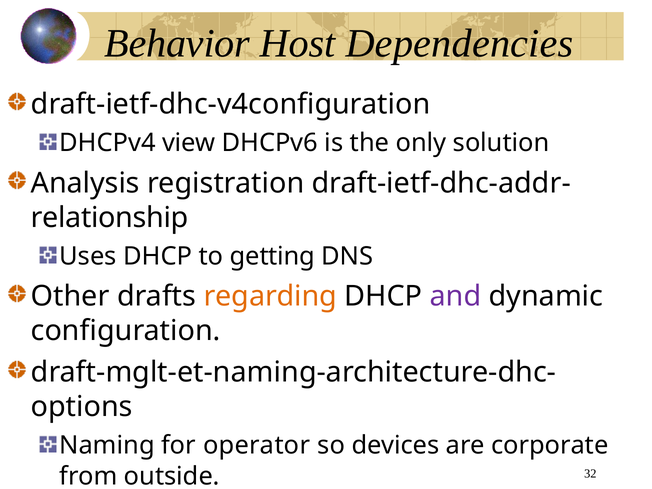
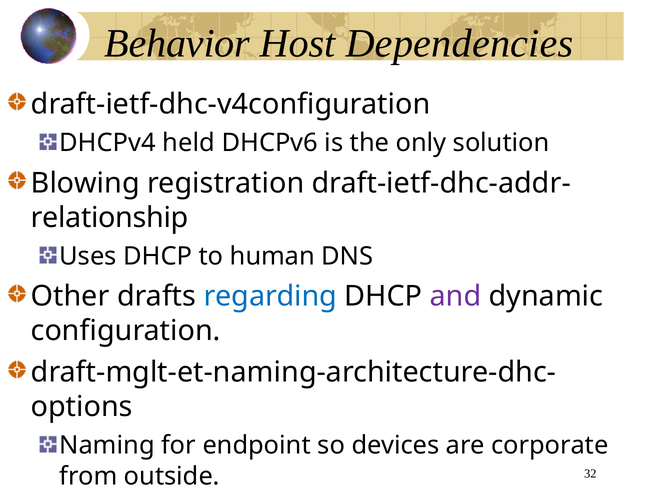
view: view -> held (189, 143)
Analysis: Analysis -> Blowing (85, 183)
getting: getting -> human (272, 256)
regarding colour: orange -> blue (270, 296)
operator: operator -> endpoint (257, 446)
